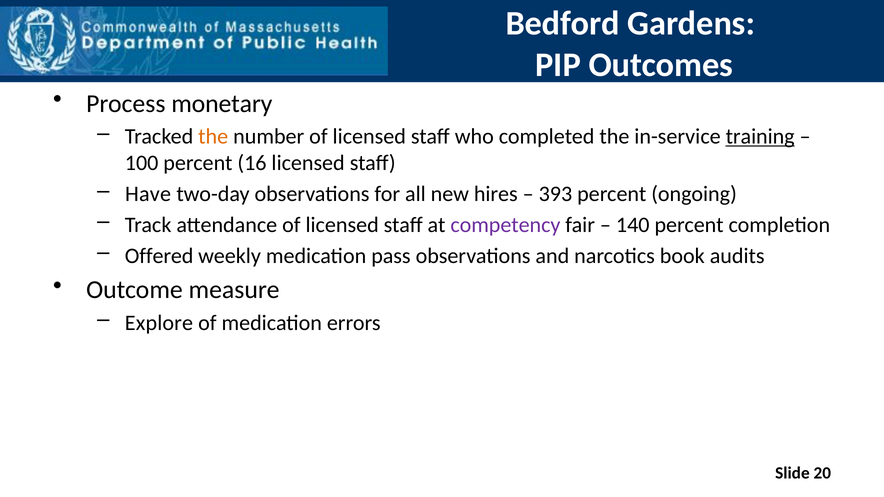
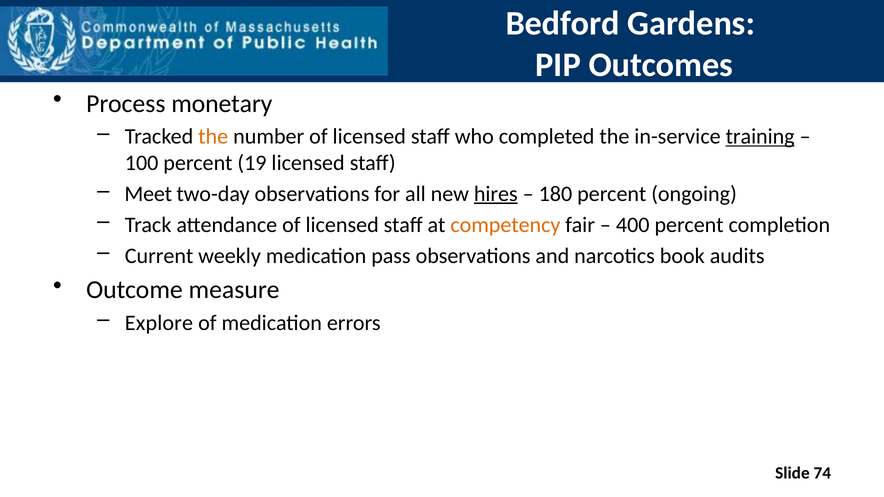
16: 16 -> 19 (252, 163)
Have: Have -> Meet (148, 194)
hires underline: none -> present (496, 194)
393: 393 -> 180 (555, 194)
competency colour: purple -> orange (505, 225)
140: 140 -> 400 (633, 225)
Offered: Offered -> Current (159, 256)
20: 20 -> 74 (822, 473)
